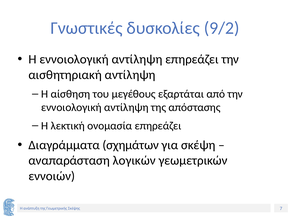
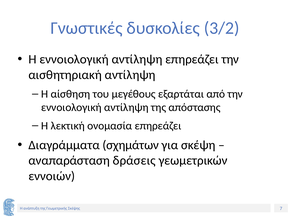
9/2: 9/2 -> 3/2 (222, 28)
λογικών: λογικών -> δράσεις (134, 161)
